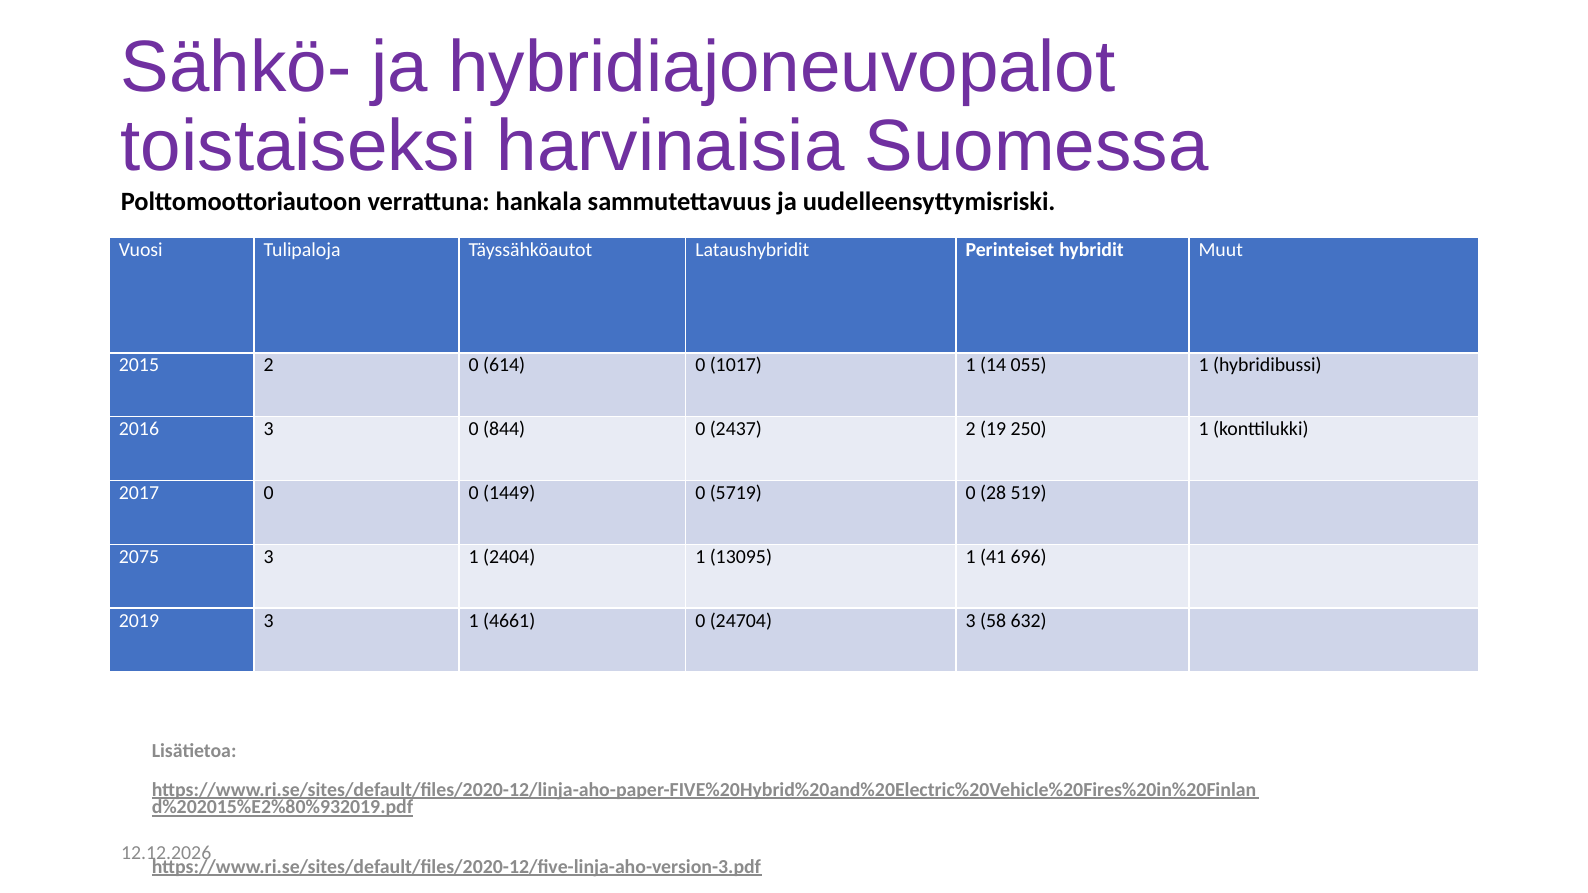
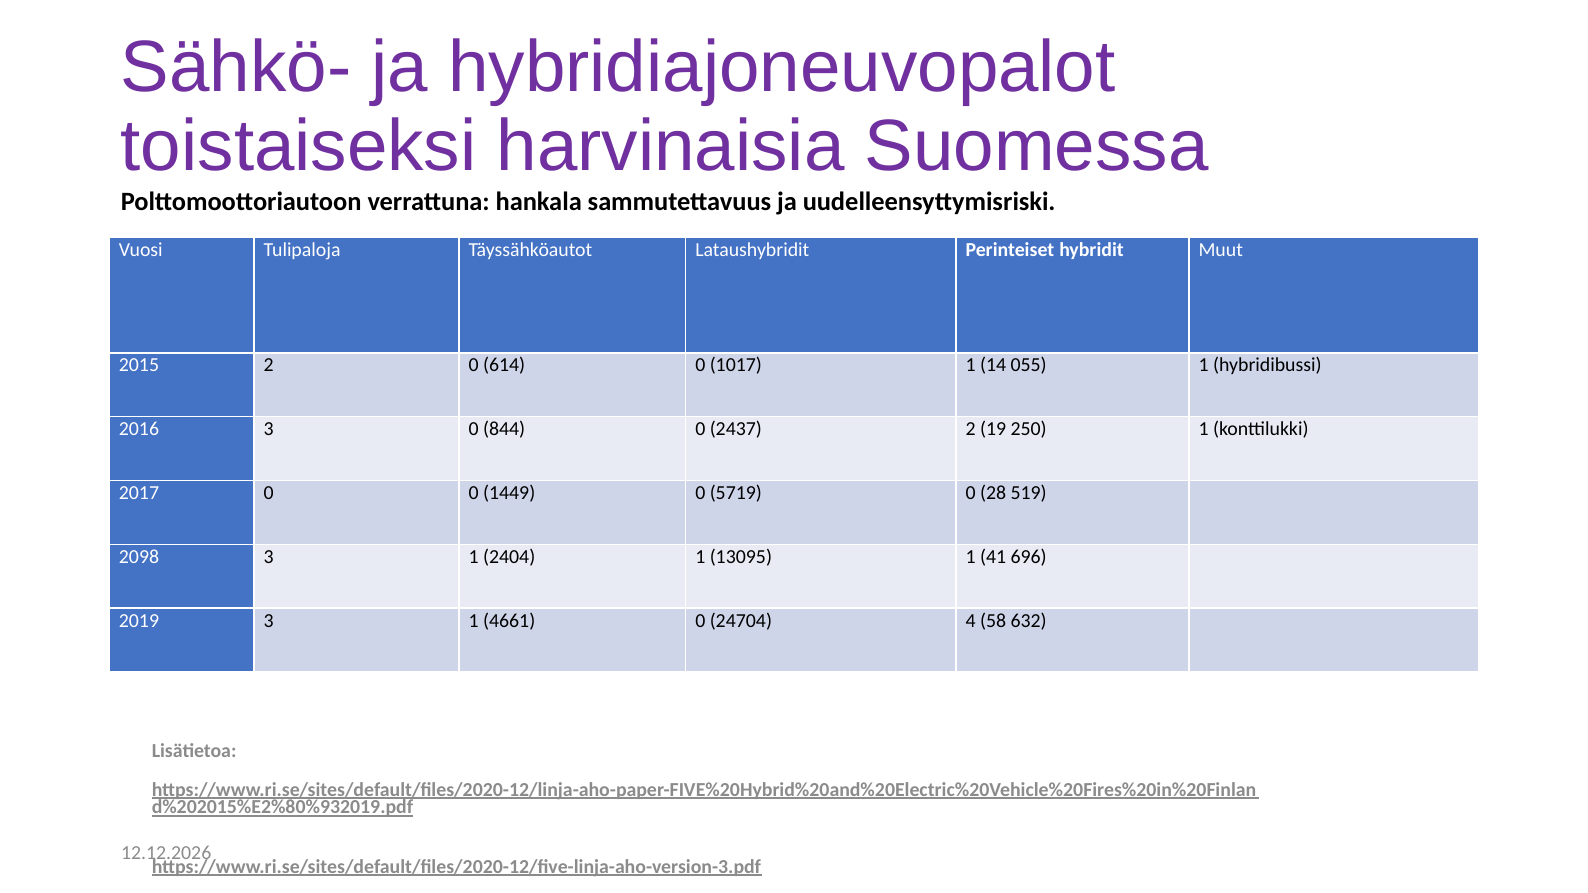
2075: 2075 -> 2098 (139, 557)
24704 3: 3 -> 4 (971, 621)
